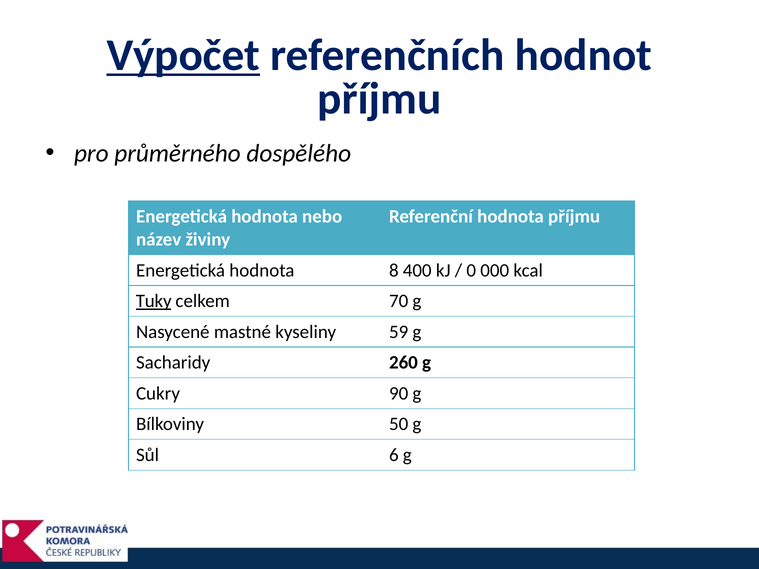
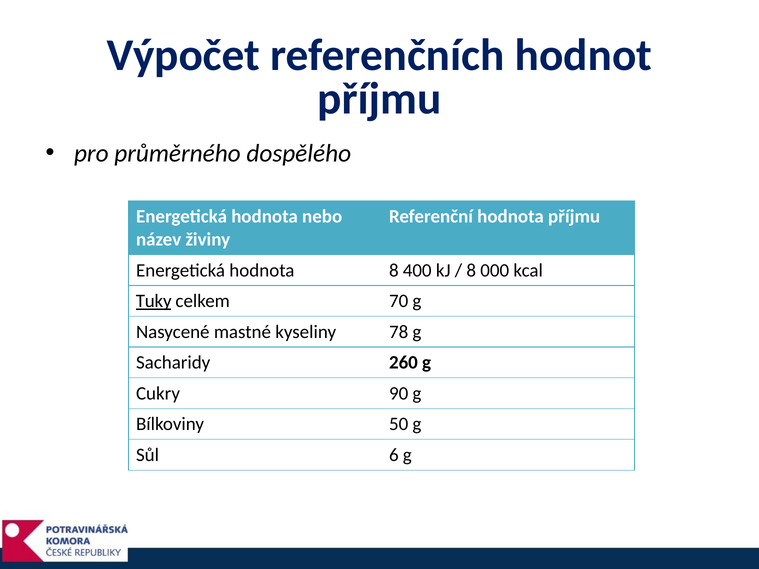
Výpočet underline: present -> none (183, 55)
0: 0 -> 8 (471, 271)
59: 59 -> 78 (399, 332)
